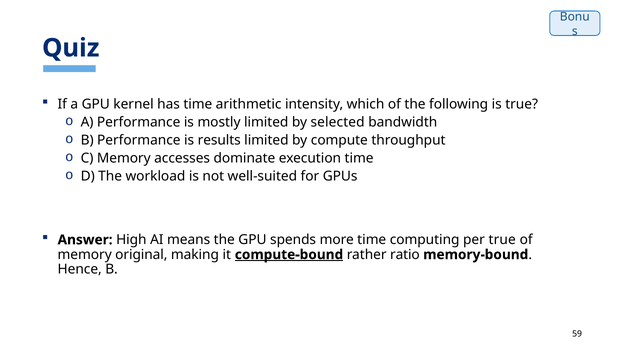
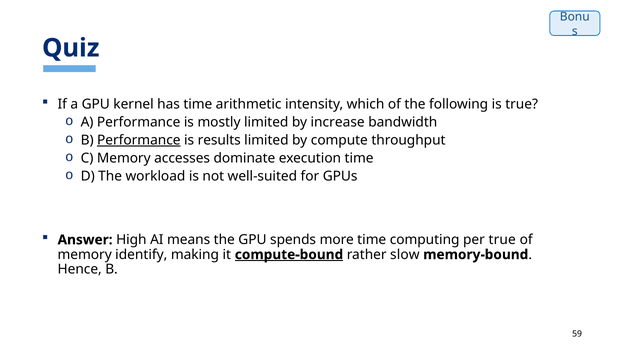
selected: selected -> increase (338, 122)
Performance underline: none -> present (139, 140)
original: original -> identify (141, 255)
ratio: ratio -> slow (405, 255)
